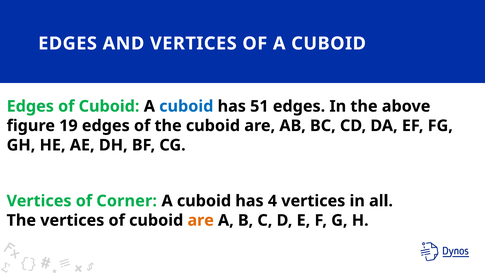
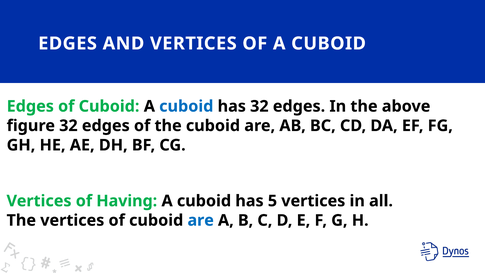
has 51: 51 -> 32 (259, 106)
figure 19: 19 -> 32 (68, 126)
Corner: Corner -> Having (127, 201)
4: 4 -> 5 (272, 201)
are colour: orange -> blue (201, 220)
